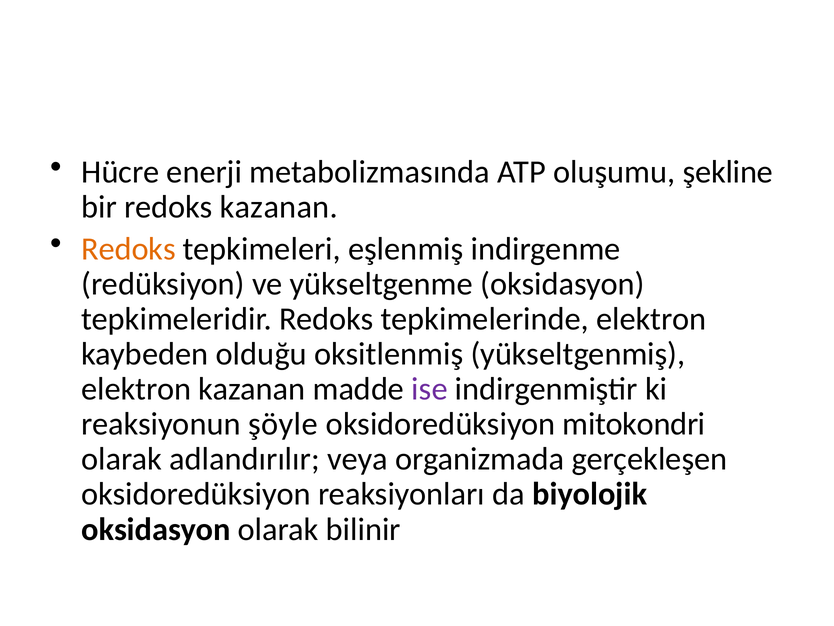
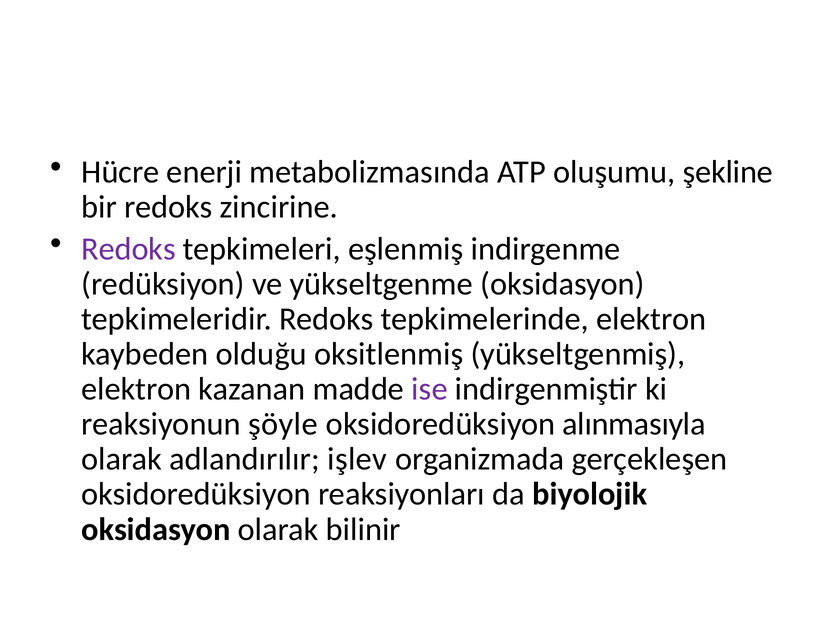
redoks kazanan: kazanan -> zincirine (279, 207)
Redoks colour: orange -> purple (129, 249)
mitokondri: mitokondri -> alınmasıyla (634, 424)
veya: veya -> işlev (357, 459)
